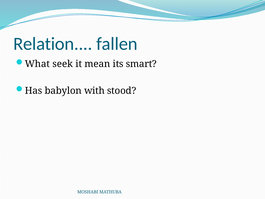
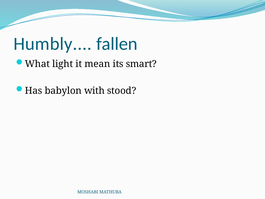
Relation: Relation -> Humbly (53, 44)
seek: seek -> light (63, 64)
